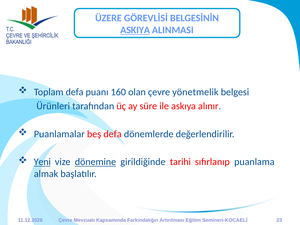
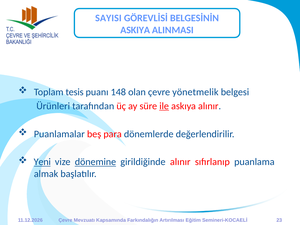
ÜZERE: ÜZERE -> SAYISI (108, 18)
ASKIYA underline: present -> none (135, 30)
Toplam defa: defa -> tesis (75, 92)
160: 160 -> 148 (118, 92)
ile underline: none -> present (164, 106)
beş defa: defa -> para (113, 134)
girildiğinde tarihi: tarihi -> alınır (180, 162)
